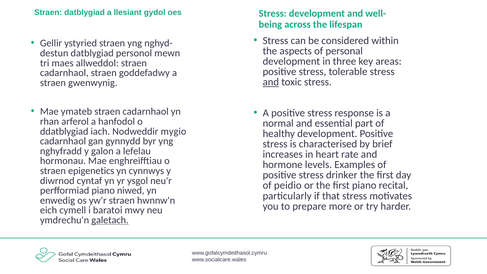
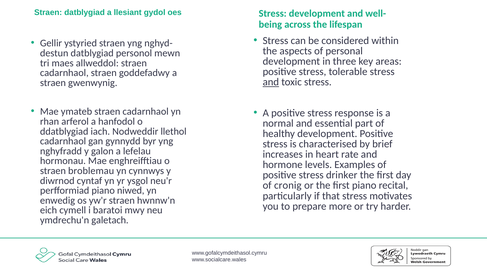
mygio: mygio -> llethol (174, 131)
epigenetics: epigenetics -> broblemau (91, 171)
peidio: peidio -> cronig (288, 185)
galetach underline: present -> none (110, 220)
